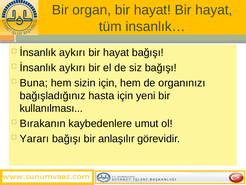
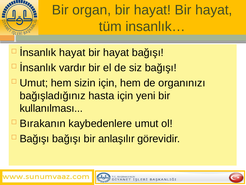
aykırı: aykırı -> hayat (72, 53)
aykırı: aykırı -> vardır (72, 68)
Buna: Buna -> Umut (34, 83)
Yararı: Yararı -> Bağışı (35, 138)
